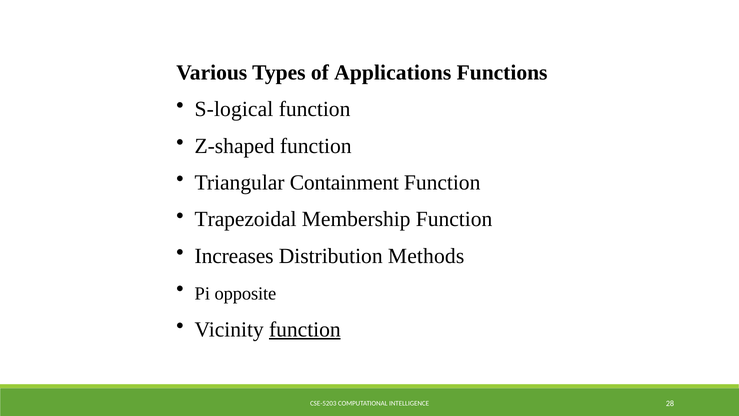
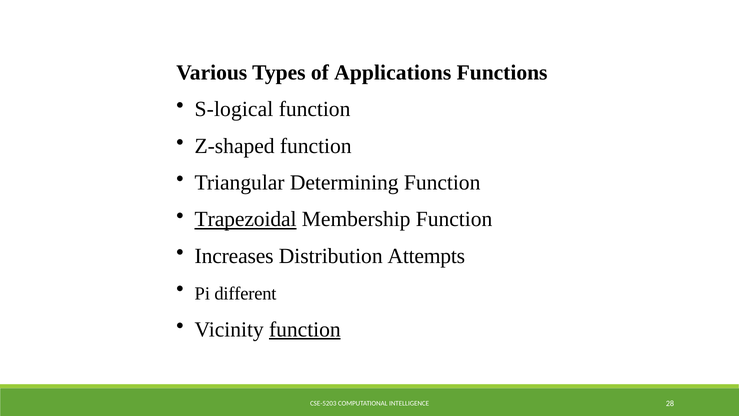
Containment: Containment -> Determining (344, 183)
Trapezoidal underline: none -> present (246, 219)
Methods: Methods -> Attempts (426, 256)
opposite: opposite -> different (245, 294)
